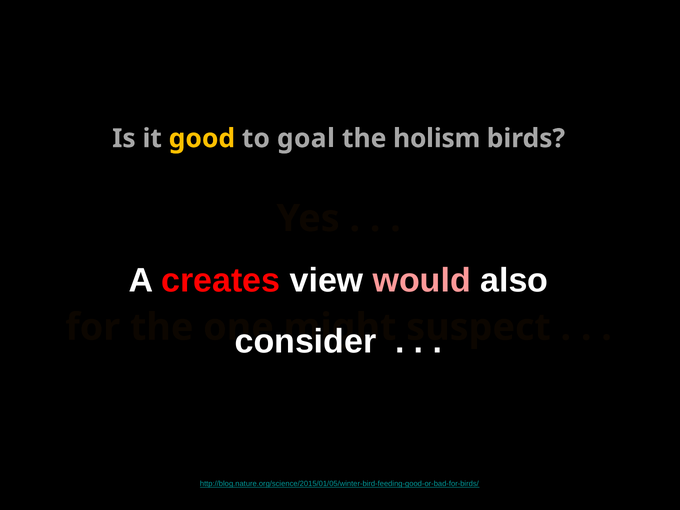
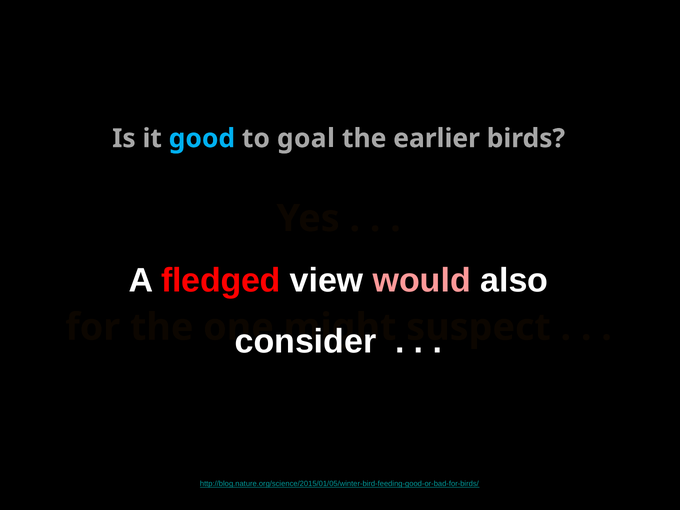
good colour: yellow -> light blue (202, 138)
holism: holism -> earlier (437, 138)
creates: creates -> fledged (221, 281)
